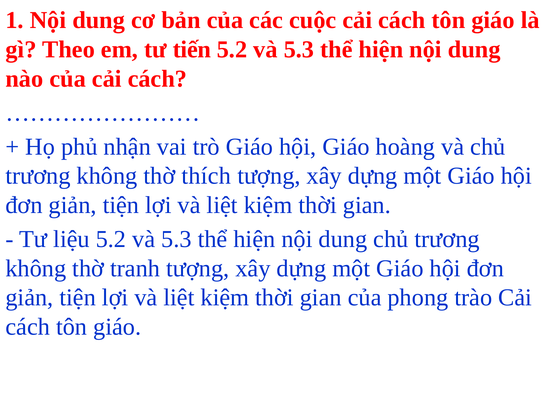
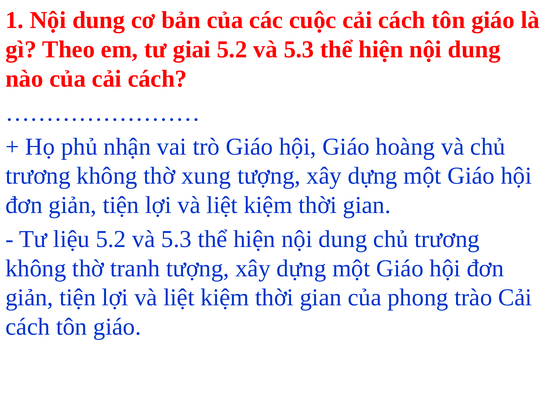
tiến: tiến -> giai (192, 49)
thích: thích -> xung (206, 176)
